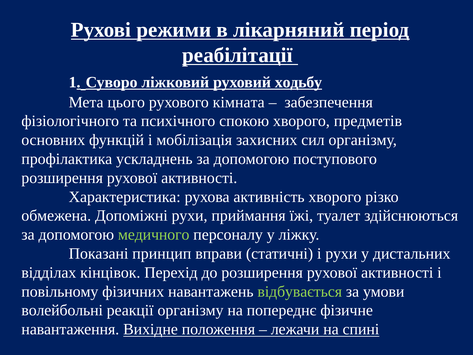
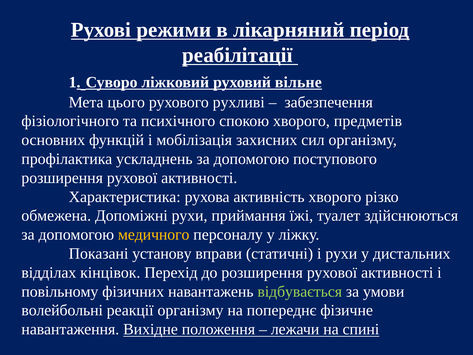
ходьбу: ходьбу -> вільне (298, 82)
кімната: кімната -> рухливі (239, 102)
медичного colour: light green -> yellow (154, 235)
принцип: принцип -> установу (162, 253)
